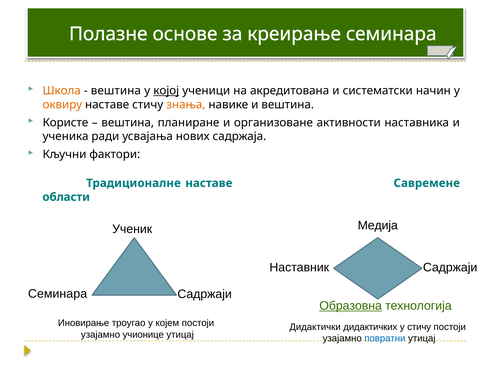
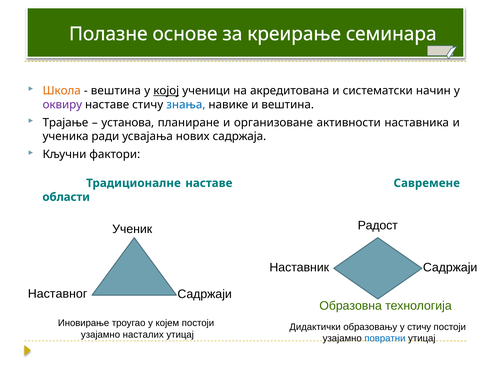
оквиру colour: orange -> purple (62, 105)
знања colour: orange -> blue (186, 105)
Користе: Користе -> Трајање (65, 123)
вештина: вештина -> установа (128, 123)
Медија: Медија -> Радост (378, 225)
Семинарa: Семинарa -> Наставног (58, 294)
Образовна underline: present -> none (351, 306)
дидактичких: дидактичких -> образовању (370, 327)
учионице: учионице -> насталих (143, 335)
